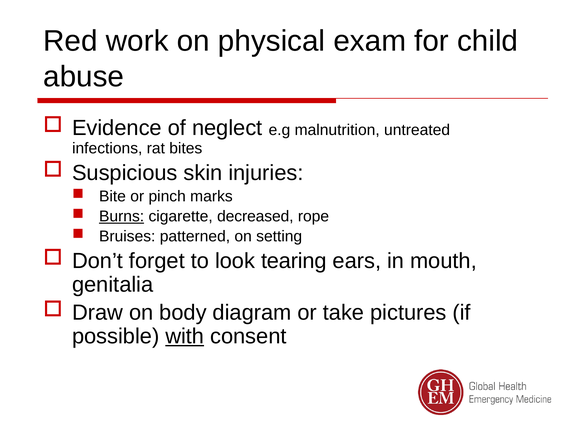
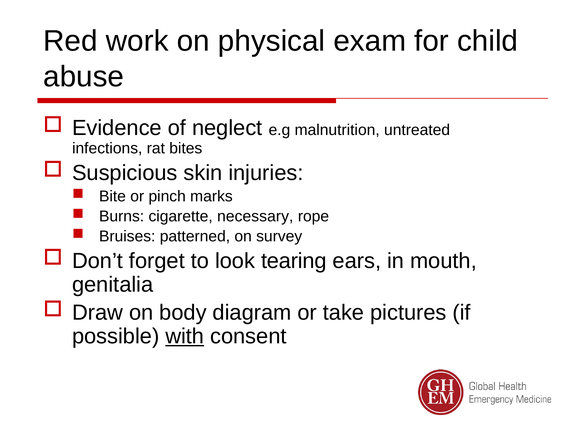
Burns underline: present -> none (122, 216)
decreased: decreased -> necessary (255, 216)
setting: setting -> survey (279, 236)
